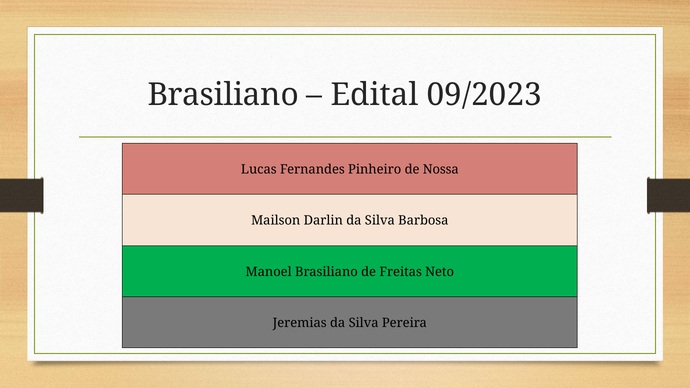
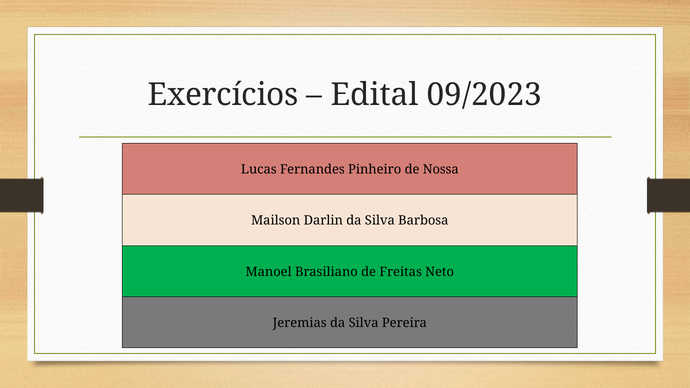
Brasiliano: Brasiliano -> Exercícios (223, 95)
